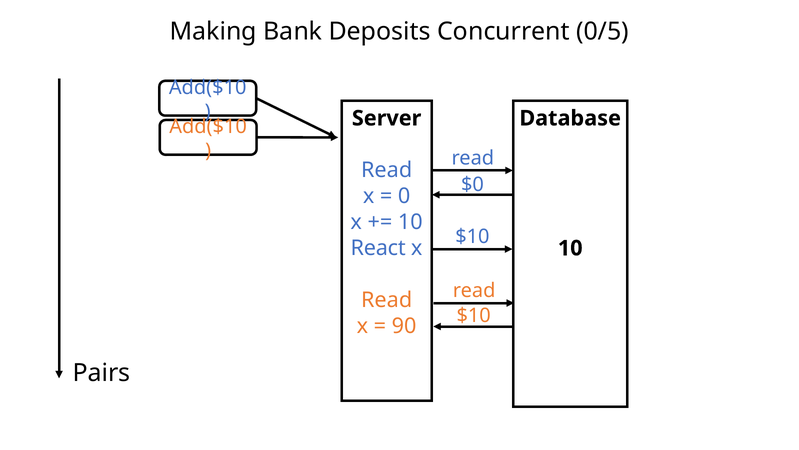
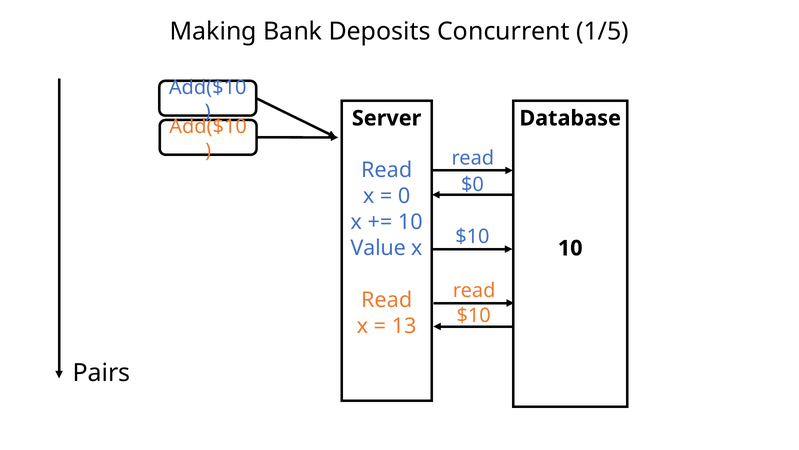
0/5: 0/5 -> 1/5 (602, 32)
React: React -> Value (378, 248)
90: 90 -> 13 (404, 326)
